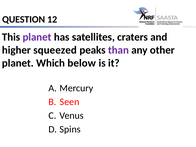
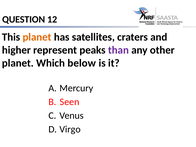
planet colour: purple -> orange (37, 37)
squeezed: squeezed -> represent (55, 50)
Spins: Spins -> Virgo (70, 129)
